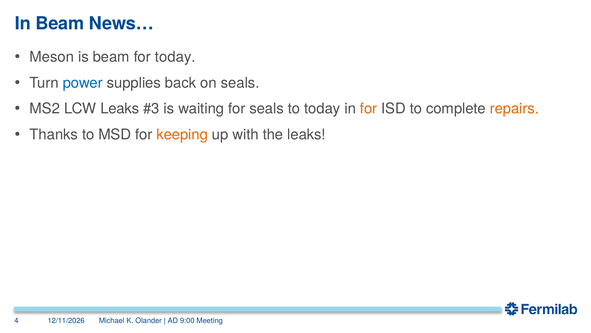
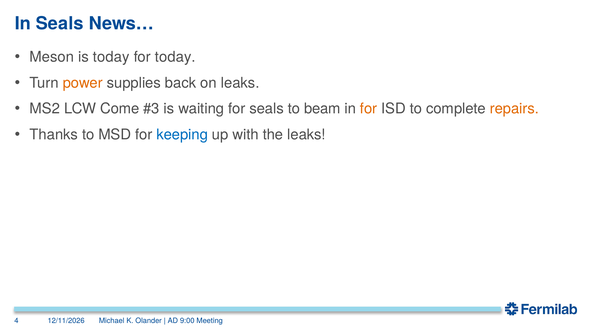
In Beam: Beam -> Seals (60, 23)
is beam: beam -> today (111, 57)
power colour: blue -> orange (83, 83)
on seals: seals -> leaks (240, 83)
LCW Leaks: Leaks -> Come (120, 109)
to today: today -> beam (322, 109)
keeping colour: orange -> blue (182, 134)
